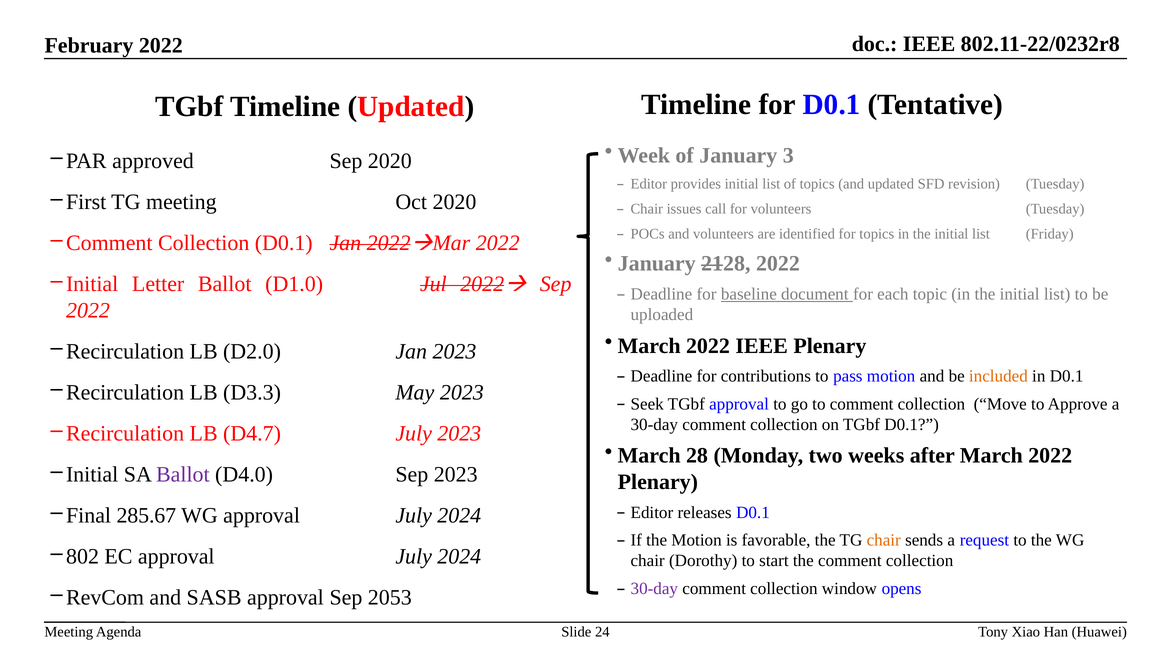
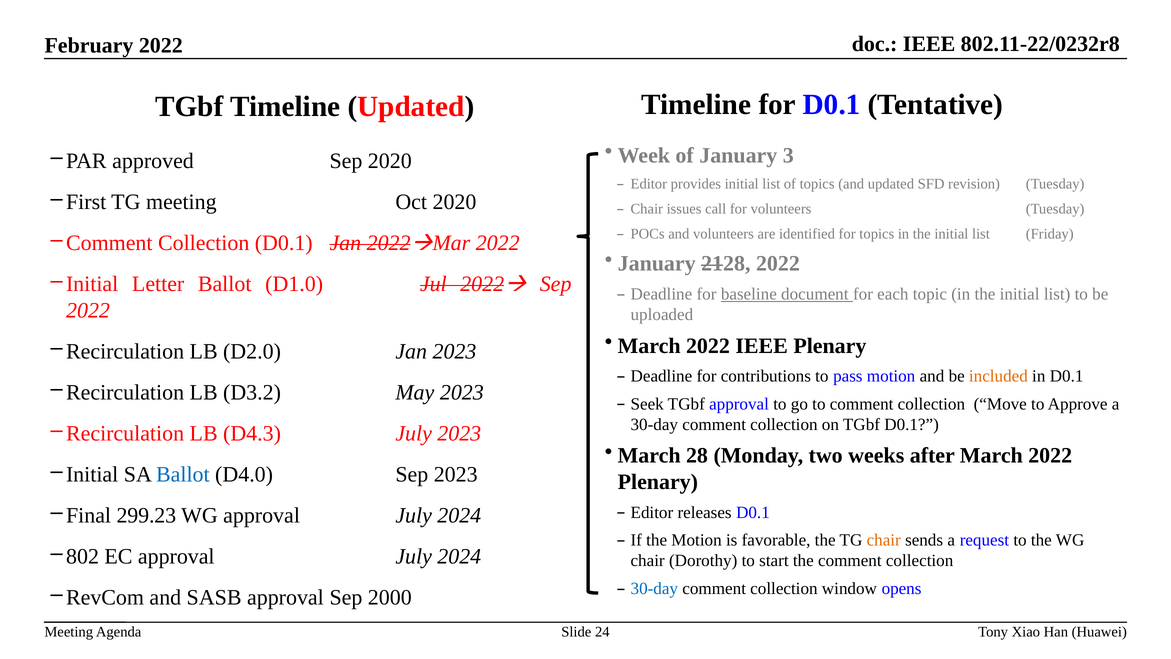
D3.3: D3.3 -> D3.2 (252, 392)
D4.7: D4.7 -> D4.3 (252, 433)
Ballot colour: purple -> blue (183, 474)
285.67: 285.67 -> 299.23 (146, 515)
30-day colour: purple -> blue (654, 588)
2053: 2053 -> 2000 (390, 597)
